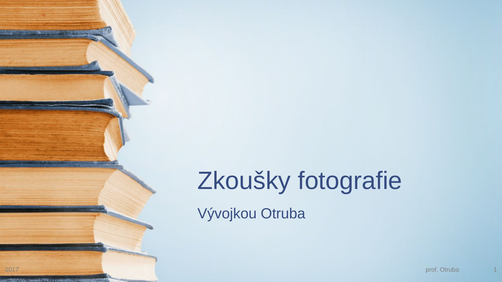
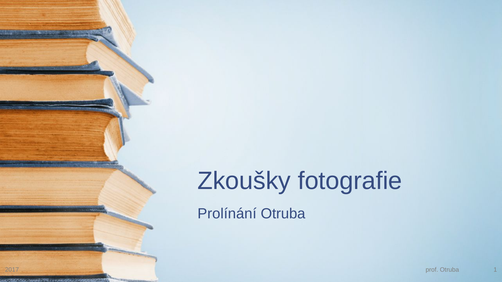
Vývojkou: Vývojkou -> Prolínání (227, 214)
